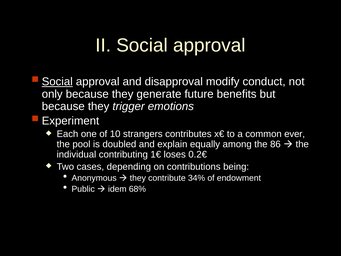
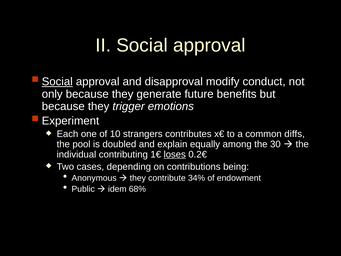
ever: ever -> diffs (295, 134)
86: 86 -> 30 (275, 144)
loses underline: none -> present (175, 154)
